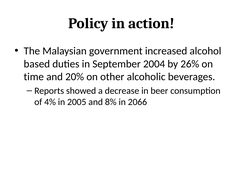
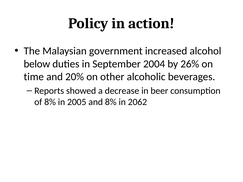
based: based -> below (37, 64)
of 4%: 4% -> 8% (50, 102)
2066: 2066 -> 2062 (137, 102)
